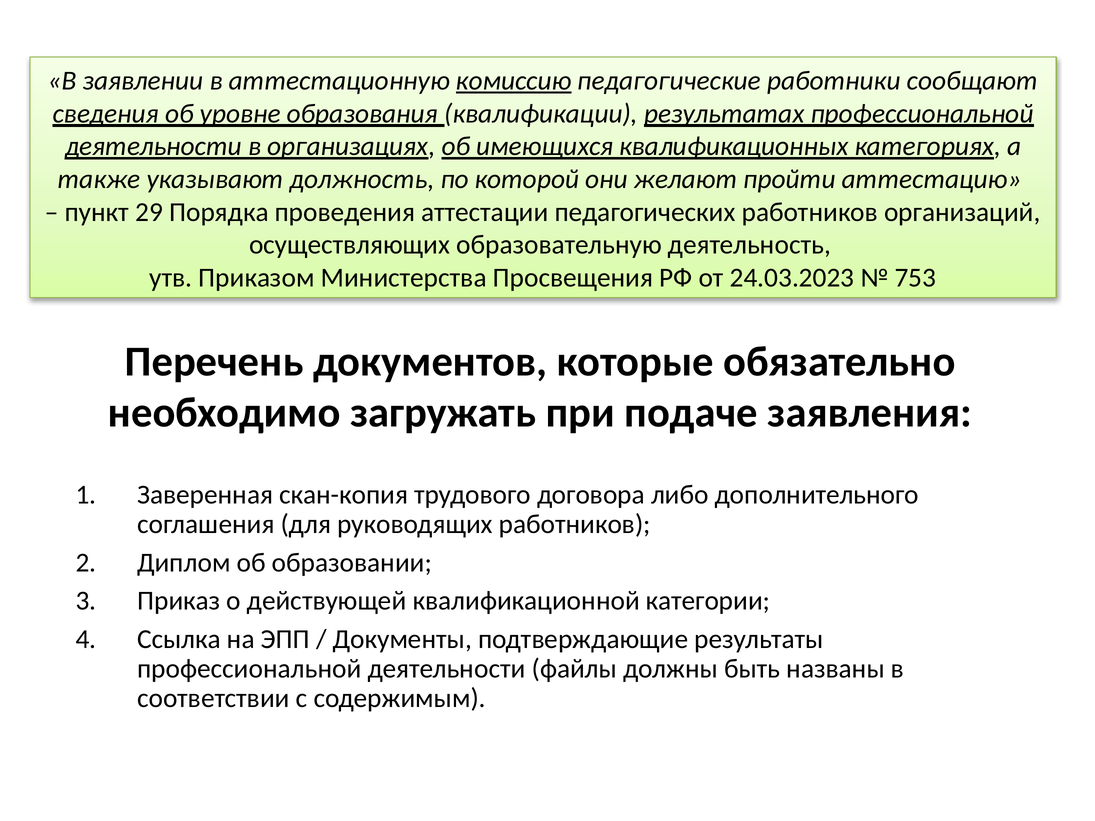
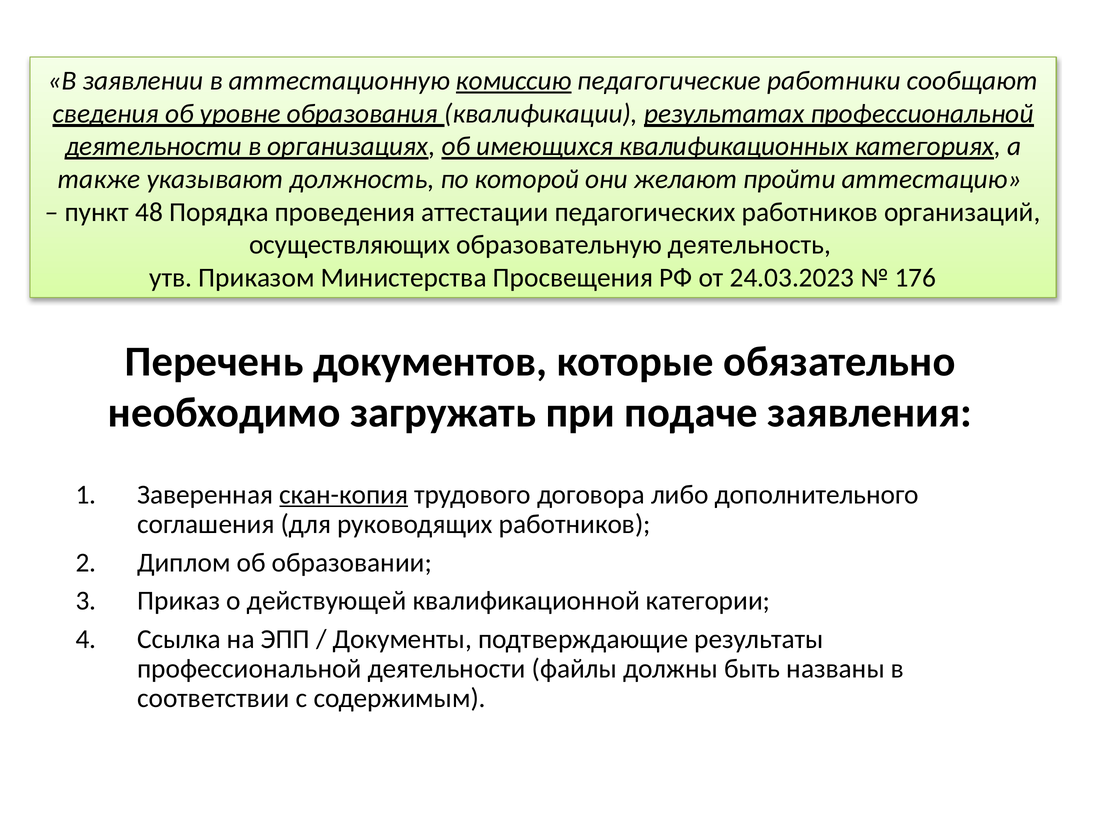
29: 29 -> 48 (149, 212)
753: 753 -> 176 (915, 278)
скан-копия underline: none -> present (344, 495)
